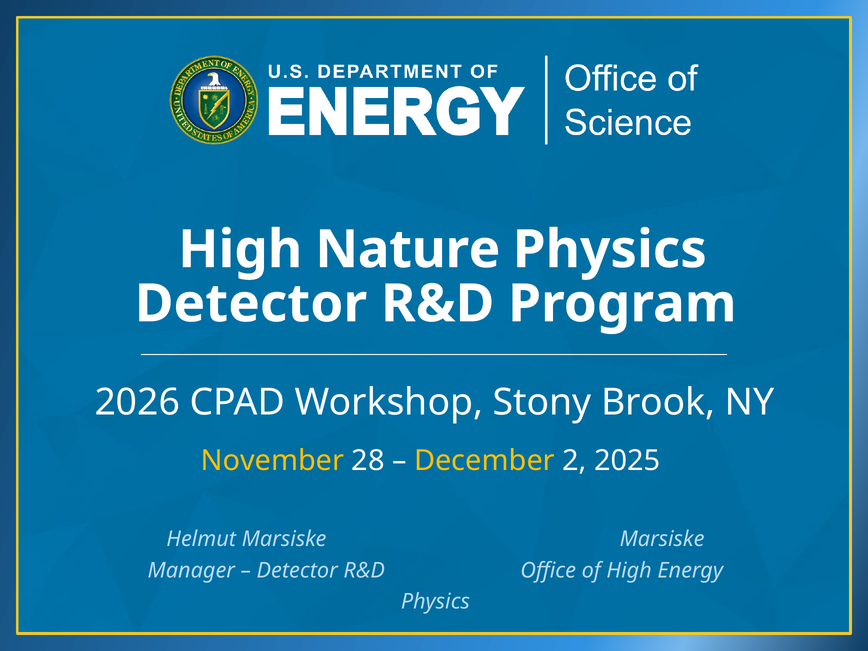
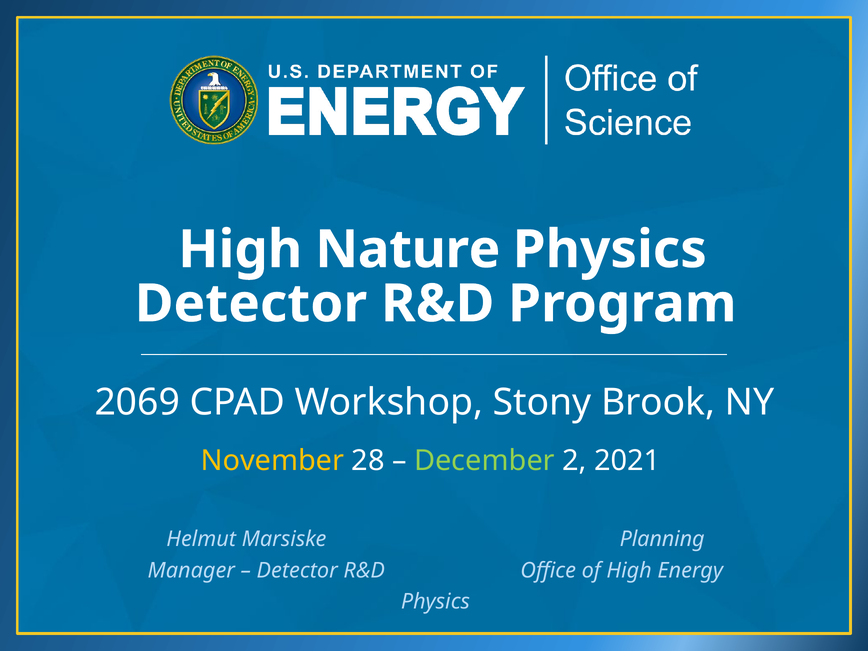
2026: 2026 -> 2069 (137, 402)
December colour: yellow -> light green (484, 461)
2025: 2025 -> 2021 (627, 461)
Marsiske Marsiske: Marsiske -> Planning (662, 539)
